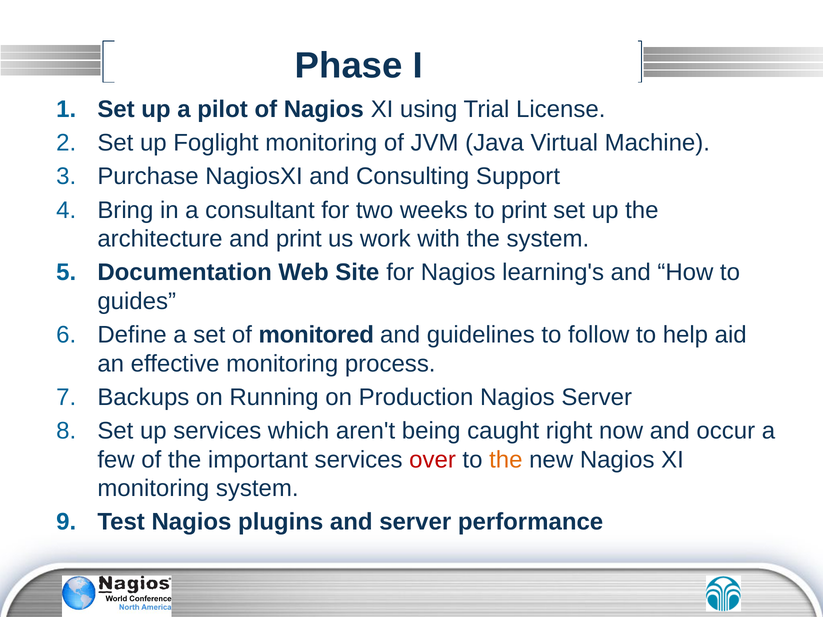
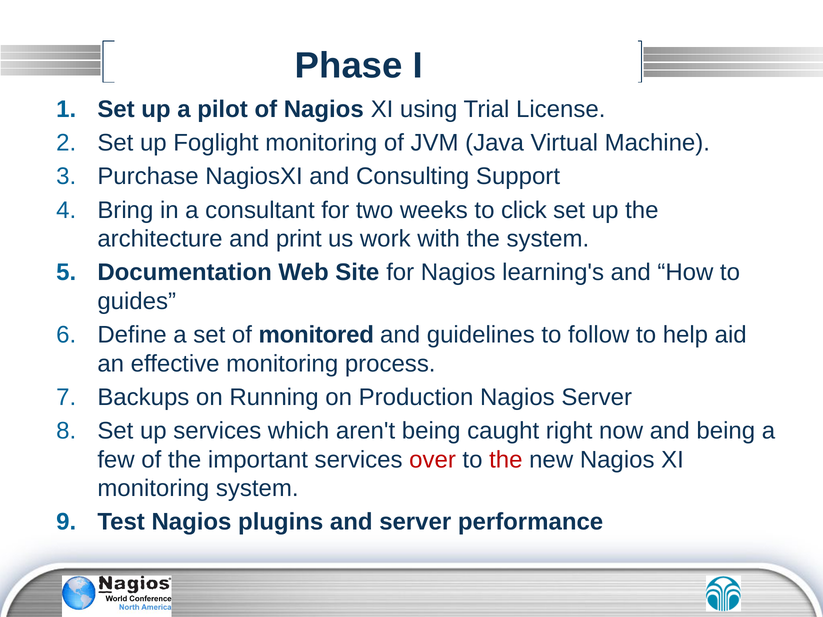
to print: print -> click (524, 210)
and occur: occur -> being (726, 431)
the colour: orange -> red (506, 460)
